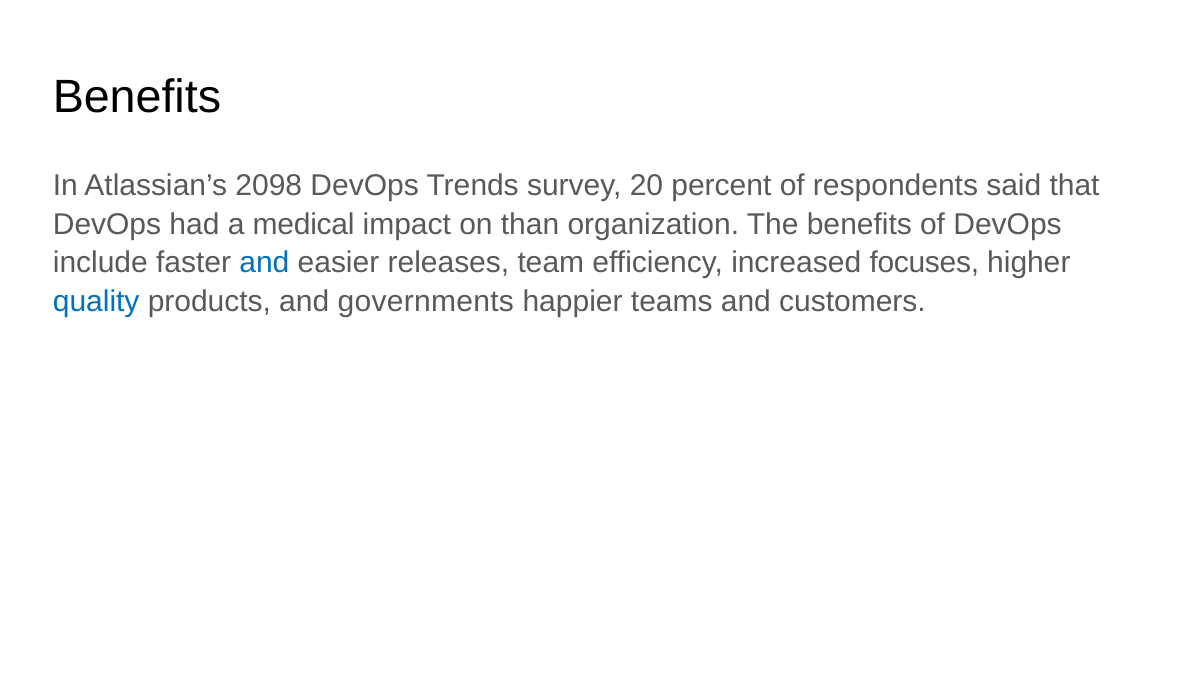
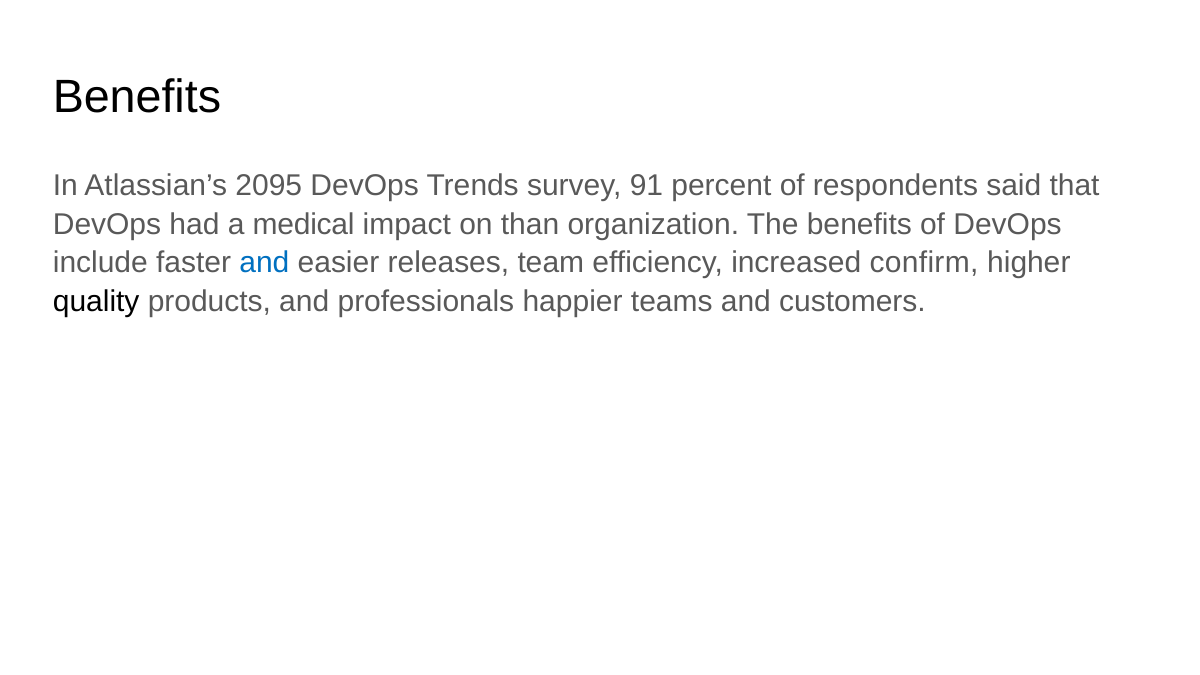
2098: 2098 -> 2095 (269, 186)
20: 20 -> 91 (646, 186)
focuses: focuses -> confirm (924, 263)
quality colour: blue -> black (96, 301)
governments: governments -> professionals (426, 301)
